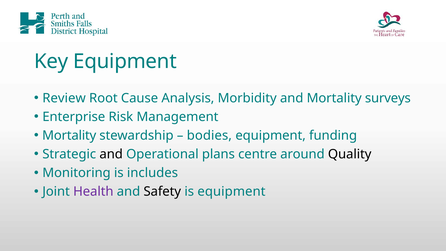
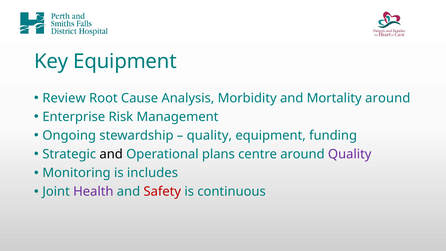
Mortality surveys: surveys -> around (388, 98)
Mortality: Mortality -> Ongoing (69, 135)
bodies: bodies -> quality (209, 135)
Quality colour: black -> purple (350, 154)
Safety colour: black -> red (162, 192)
is equipment: equipment -> continuous (232, 192)
